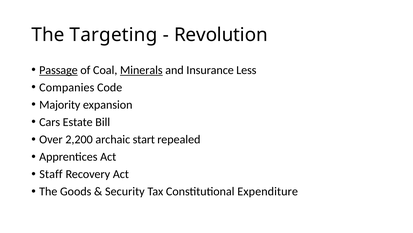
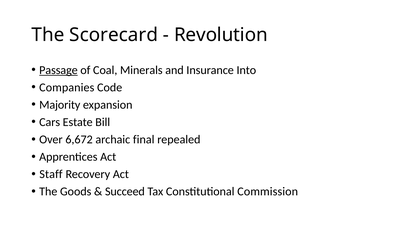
Targeting: Targeting -> Scorecard (114, 35)
Minerals underline: present -> none (141, 70)
Less: Less -> Into (246, 70)
2,200: 2,200 -> 6,672 (79, 139)
start: start -> final (144, 139)
Security: Security -> Succeed (125, 191)
Expenditure: Expenditure -> Commission (268, 191)
